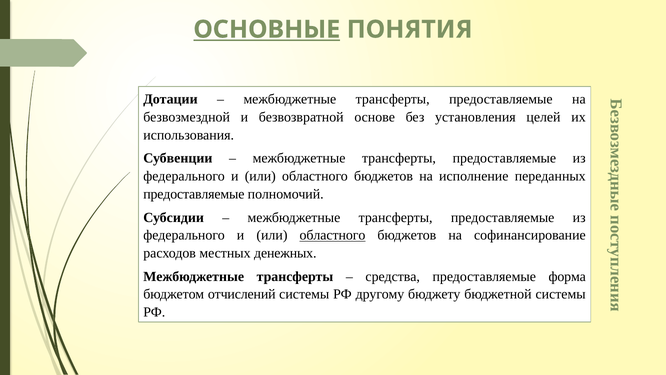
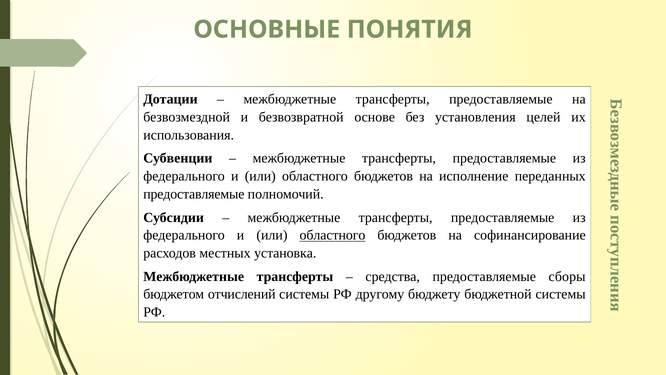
ОСНОВНЫЕ underline: present -> none (267, 29)
денежных: денежных -> установка (285, 253)
форма: форма -> сборы (567, 276)
